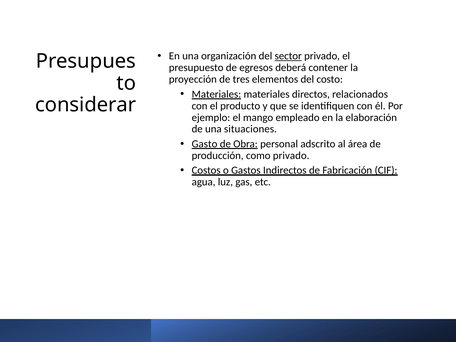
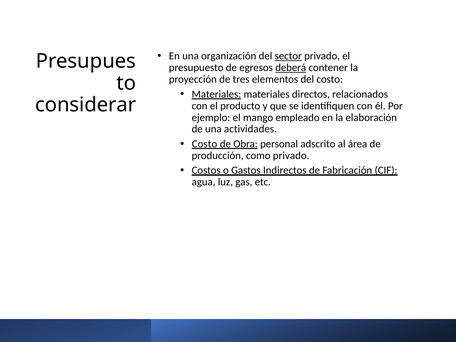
deberá underline: none -> present (291, 68)
situaciones: situaciones -> actividades (250, 129)
Gasto: Gasto -> Costo (205, 144)
